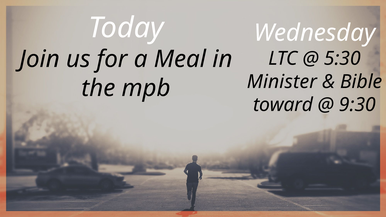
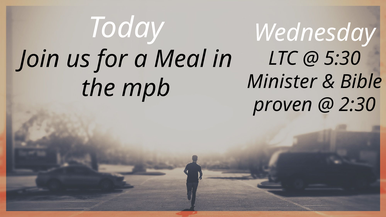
toward: toward -> proven (283, 105)
9:30: 9:30 -> 2:30 (357, 105)
